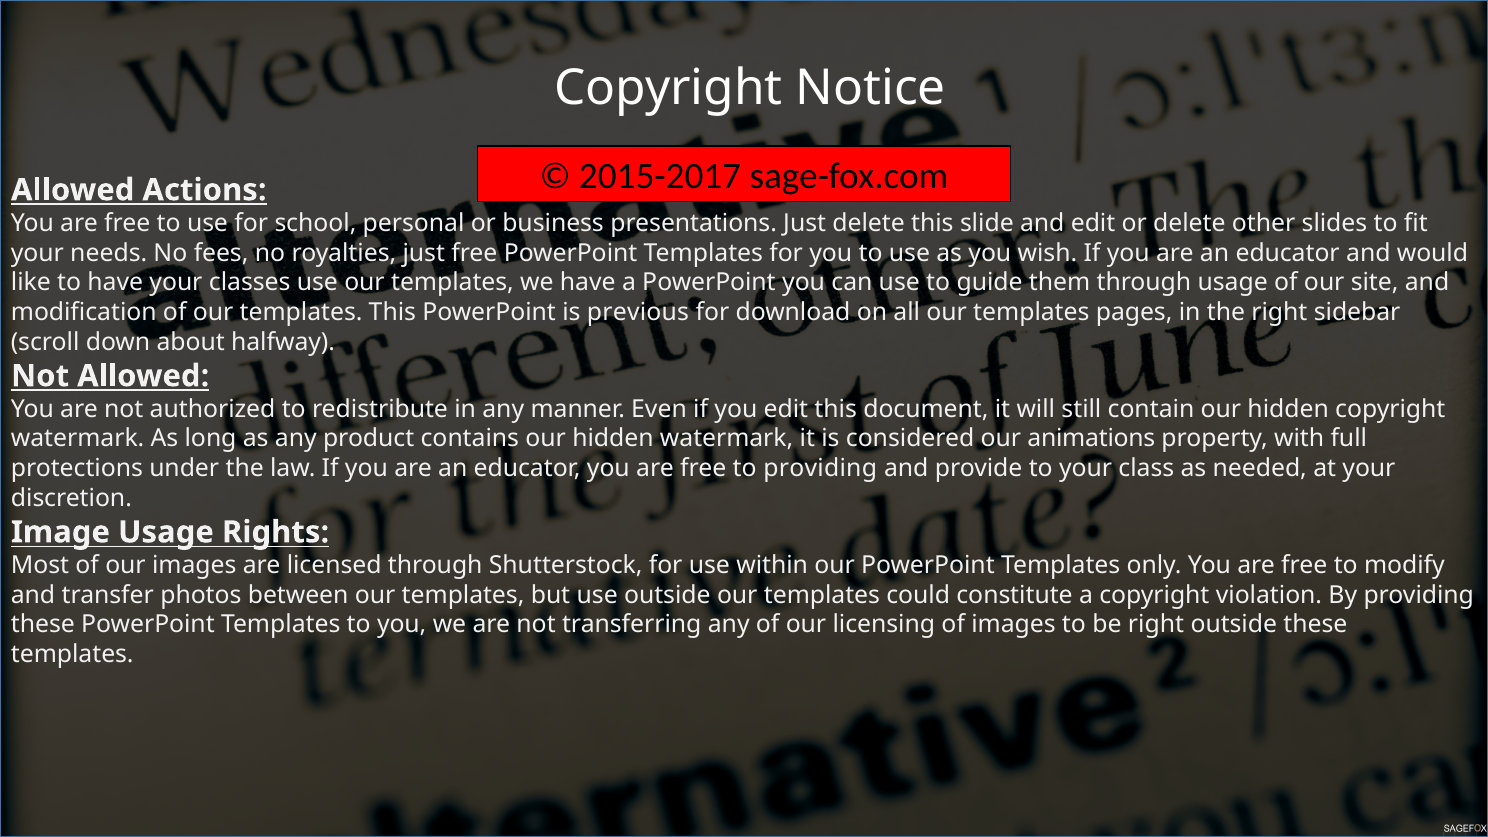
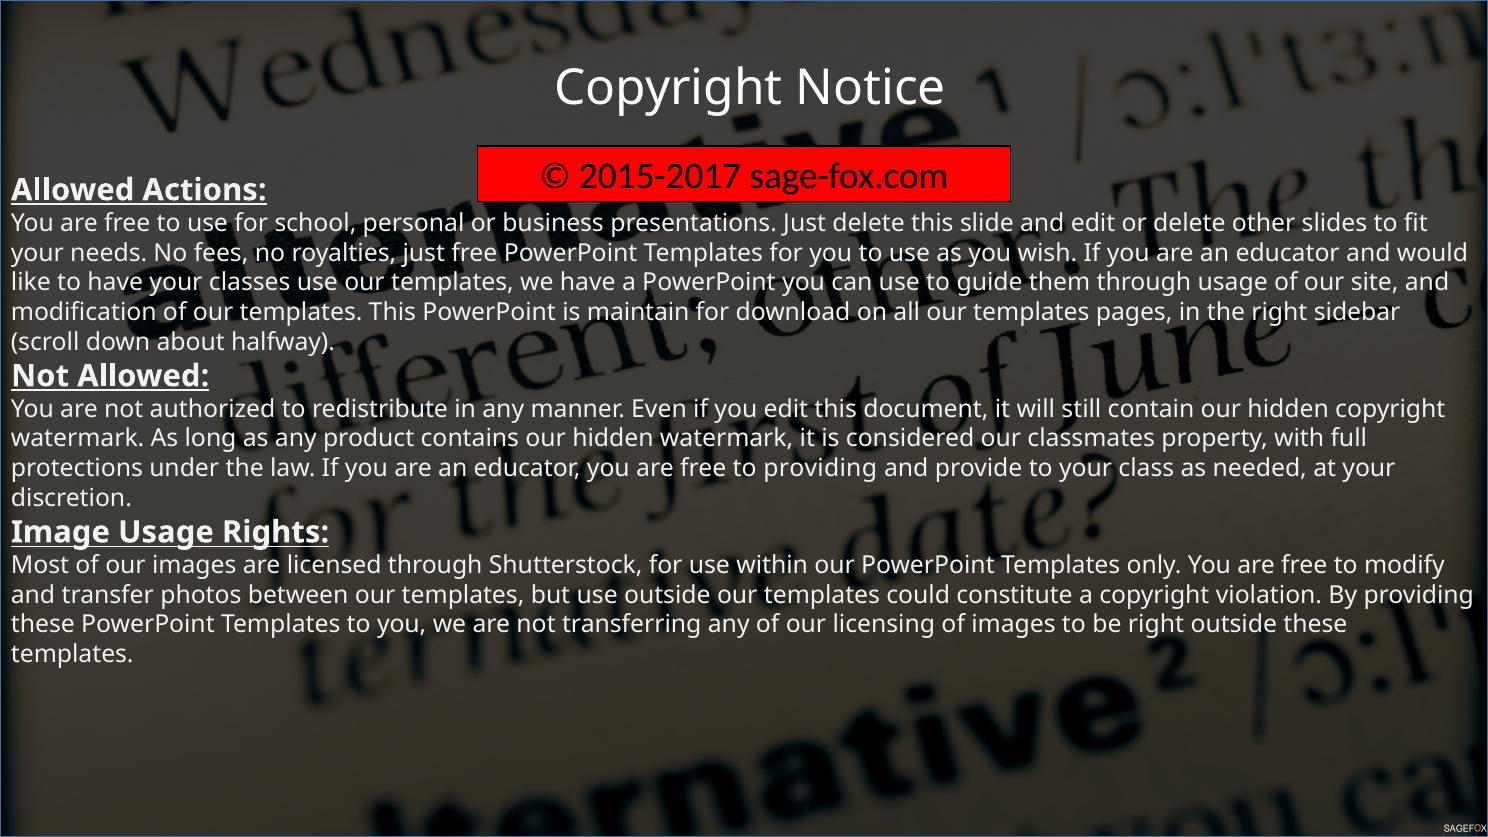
previous: previous -> maintain (638, 312)
animations: animations -> classmates (1091, 439)
